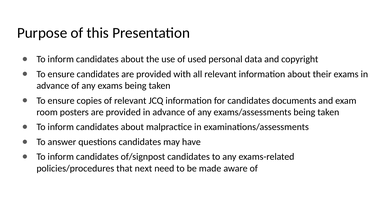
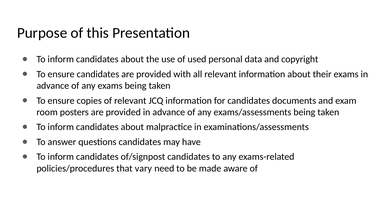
next: next -> vary (143, 169)
